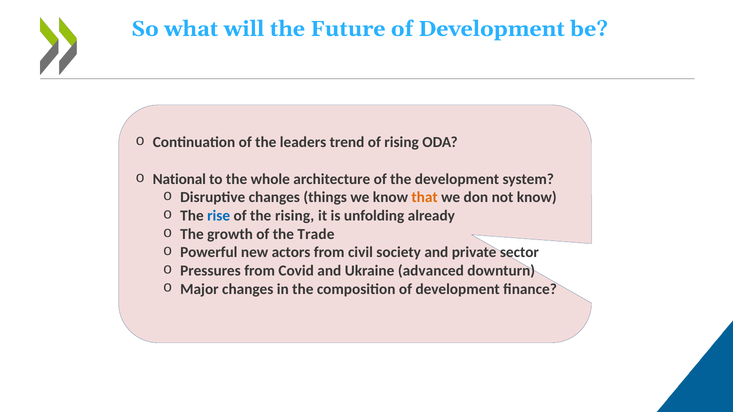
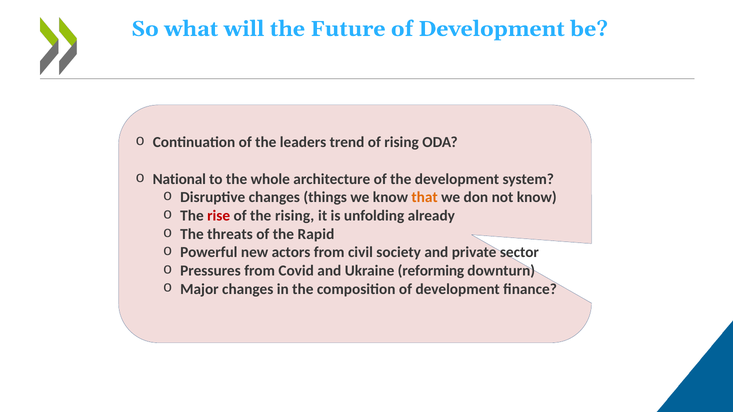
rise colour: blue -> red (219, 216)
growth: growth -> threats (230, 234)
Trade: Trade -> Rapid (316, 234)
advanced: advanced -> reforming (431, 271)
